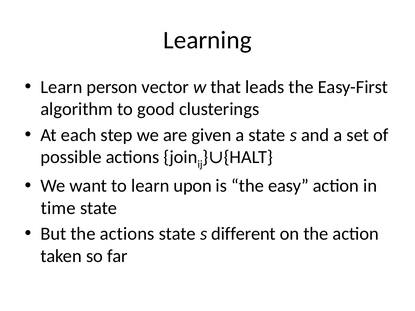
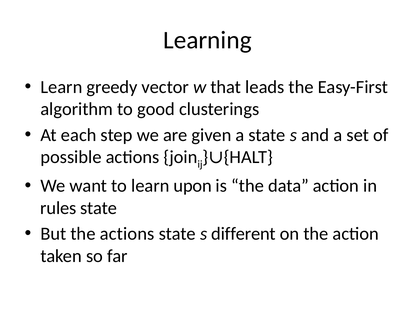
person: person -> greedy (112, 87)
easy: easy -> data (288, 186)
time: time -> rules (58, 208)
